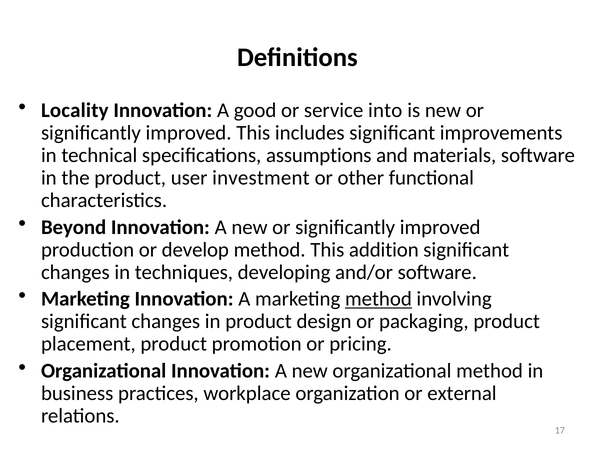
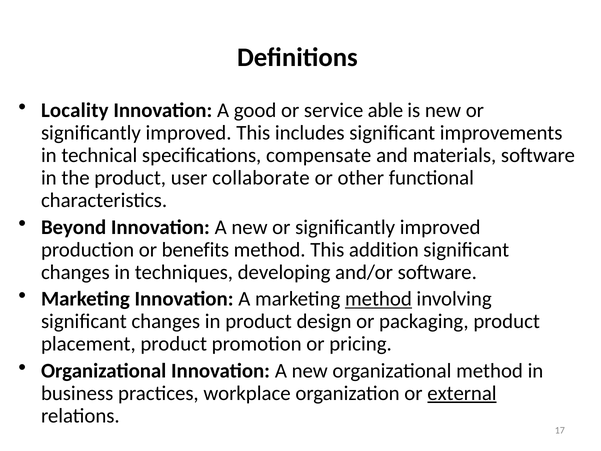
into: into -> able (385, 110)
assumptions: assumptions -> compensate (319, 155)
investment: investment -> collaborate (261, 178)
develop: develop -> benefits (195, 250)
external underline: none -> present (462, 393)
